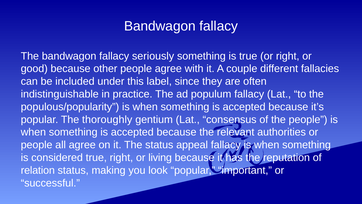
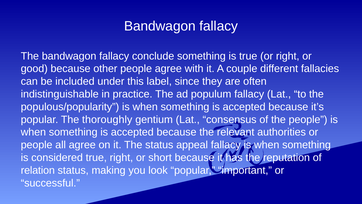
seriously: seriously -> conclude (153, 56)
living: living -> short (160, 157)
